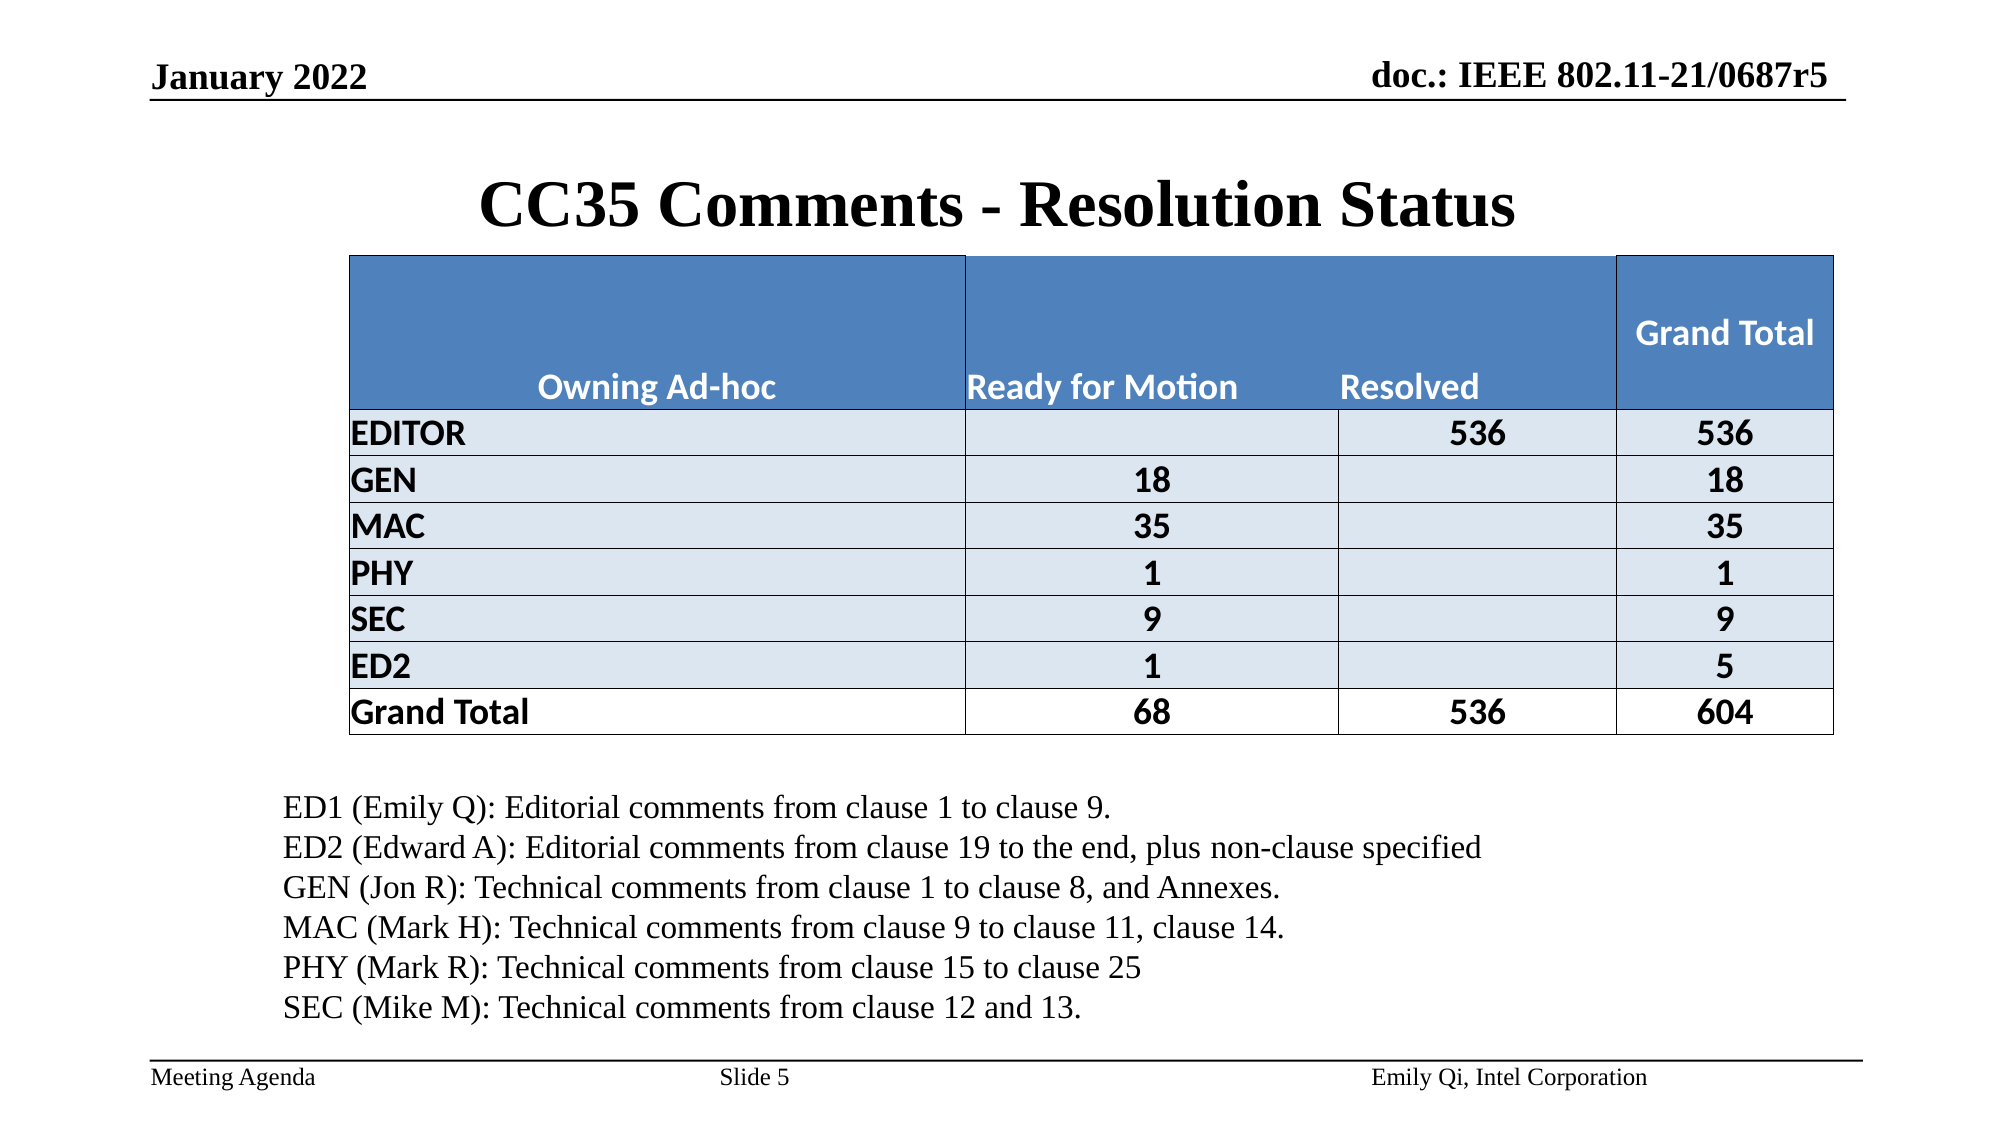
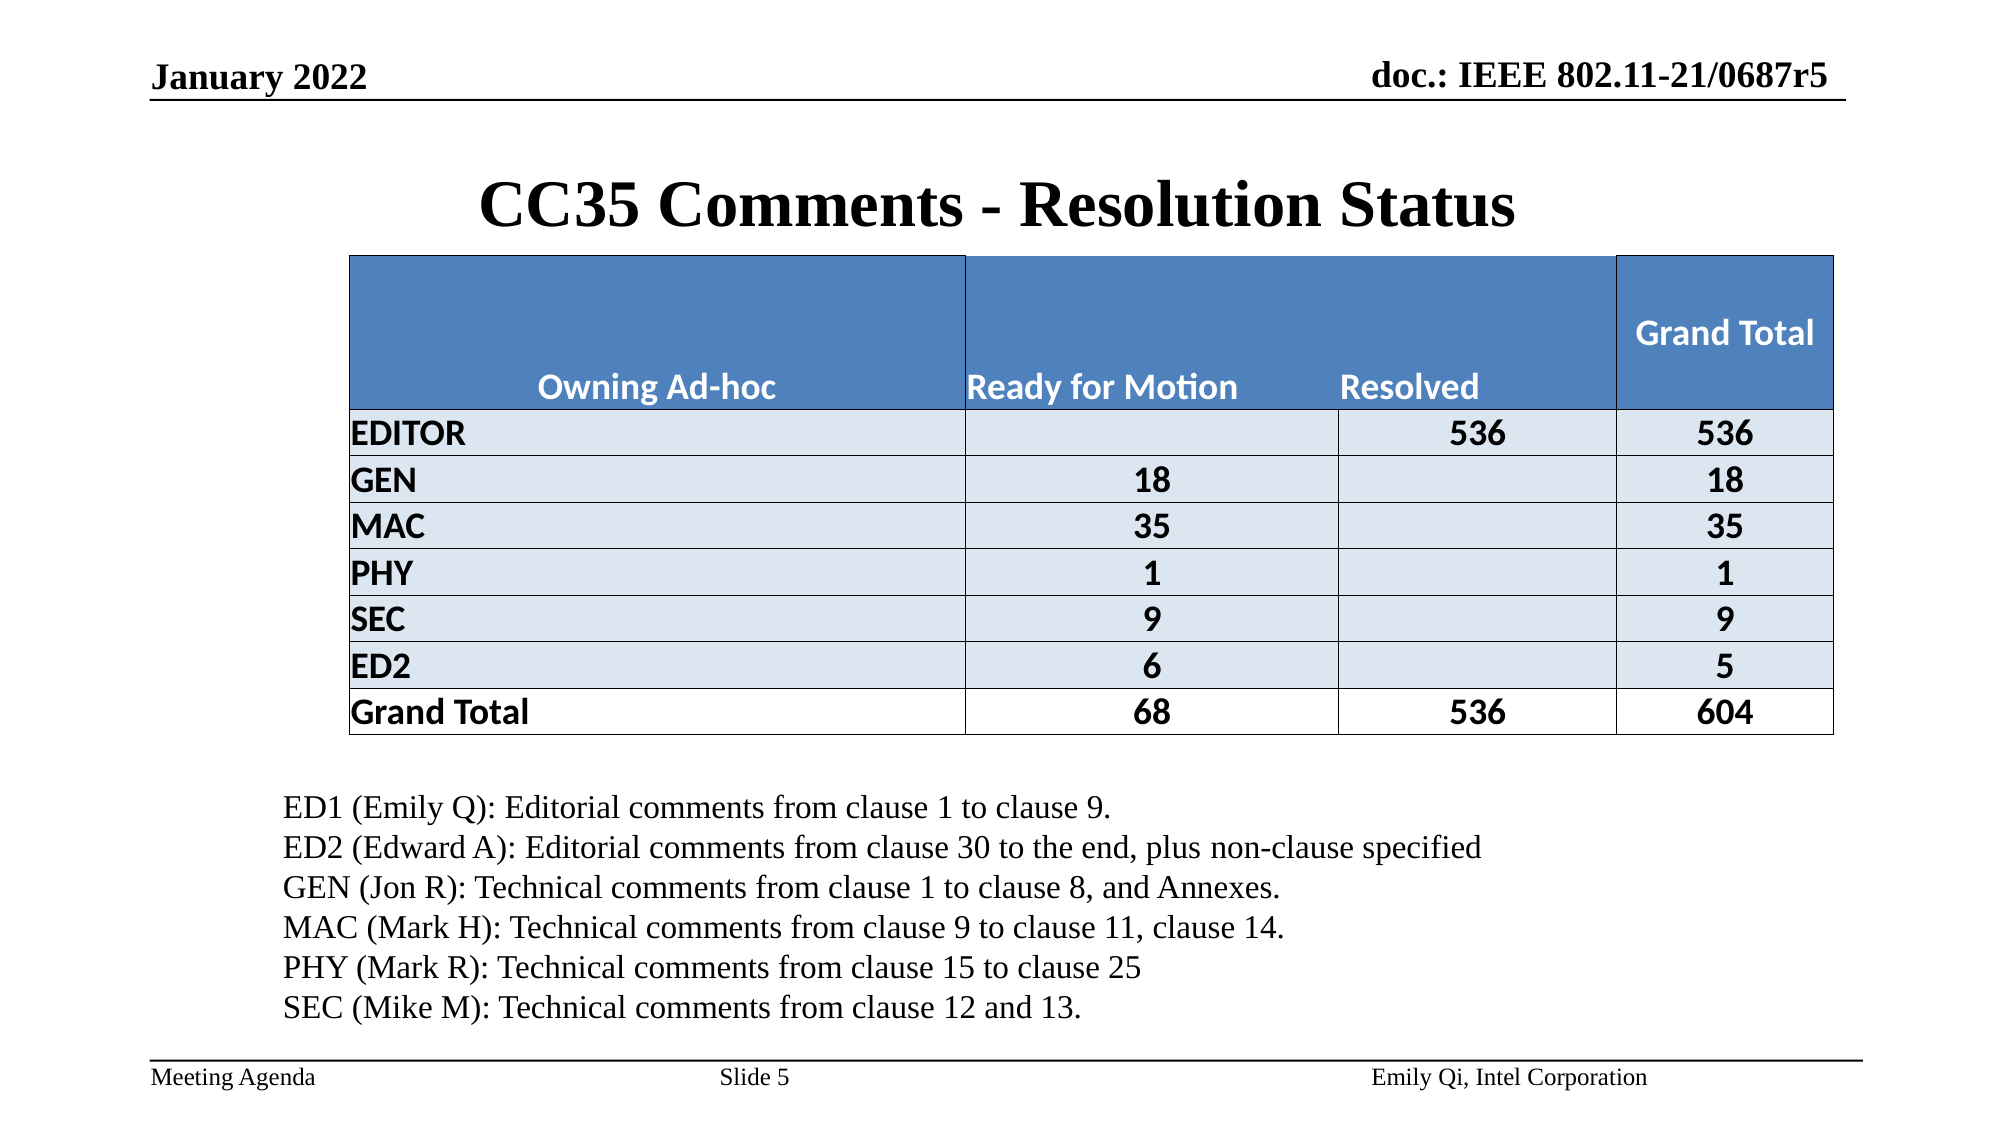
ED2 1: 1 -> 6 (1152, 666)
19: 19 -> 30 (974, 848)
